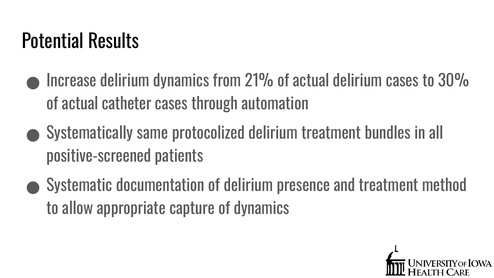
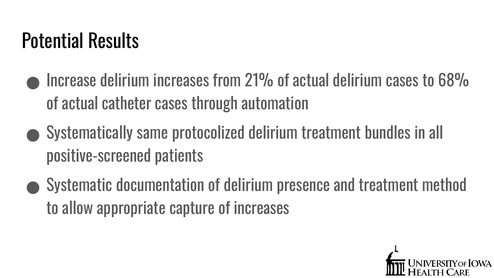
delirium dynamics: dynamics -> increases (181, 81)
30%: 30% -> 68% (454, 81)
of dynamics: dynamics -> increases (262, 209)
